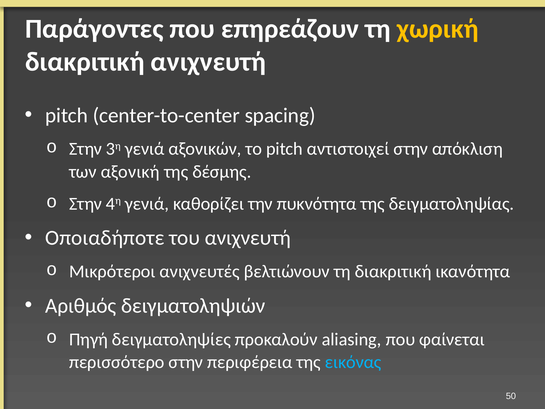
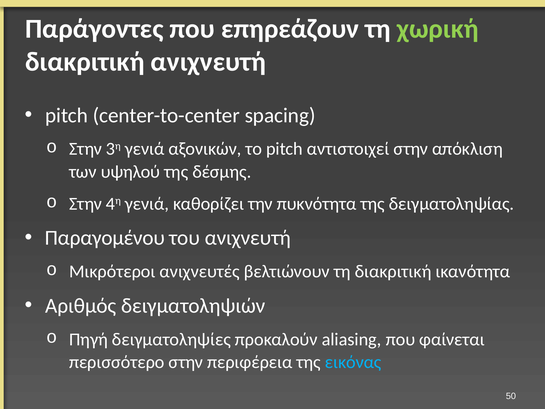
χωρική colour: yellow -> light green (438, 29)
αξονική: αξονική -> υψηλού (130, 172)
Οποιαδήποτε: Οποιαδήποτε -> Παραγομένου (105, 238)
